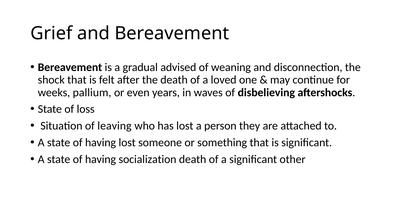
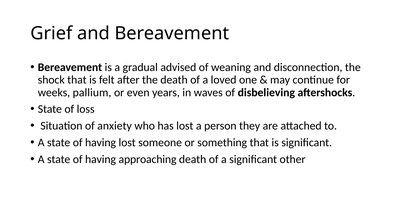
leaving: leaving -> anxiety (115, 126)
socialization: socialization -> approaching (148, 159)
